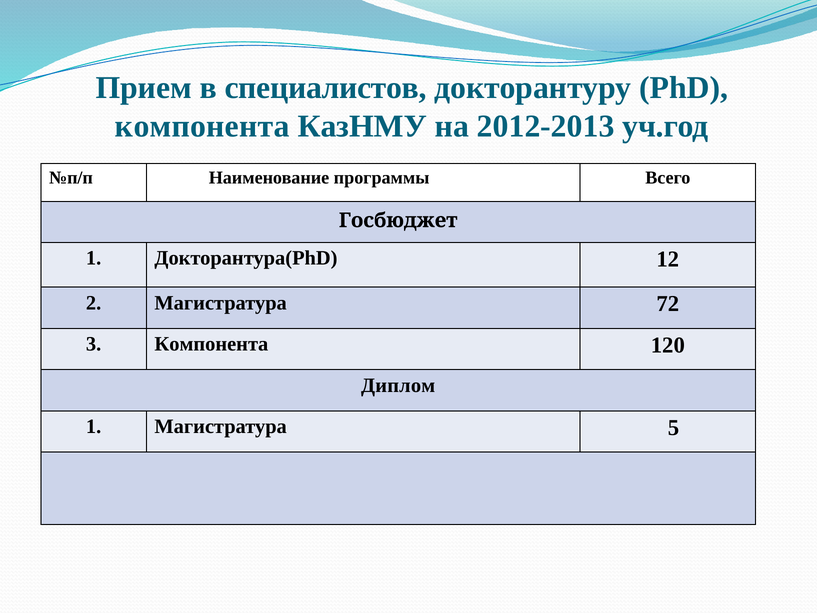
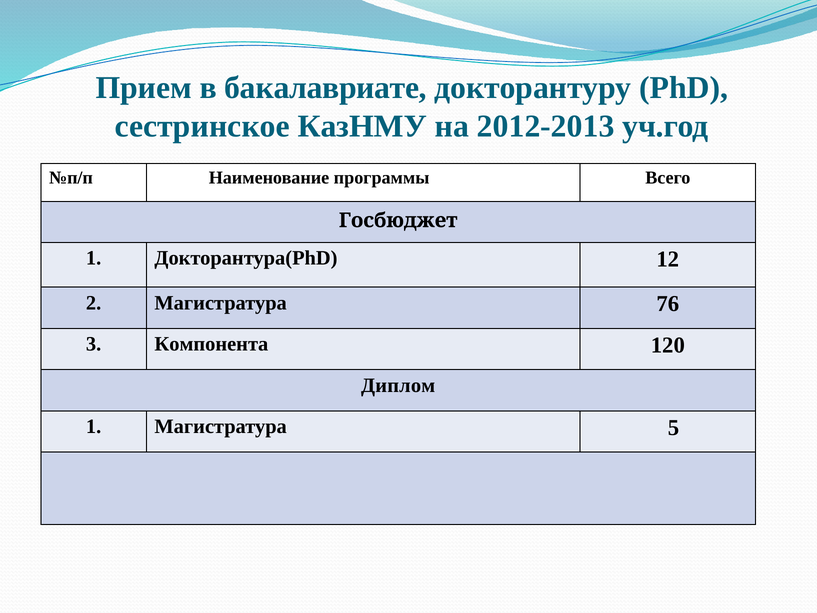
специалистов: специалистов -> бакалавриате (326, 88)
компонента: компонента -> сестринское (202, 126)
72: 72 -> 76 (668, 304)
